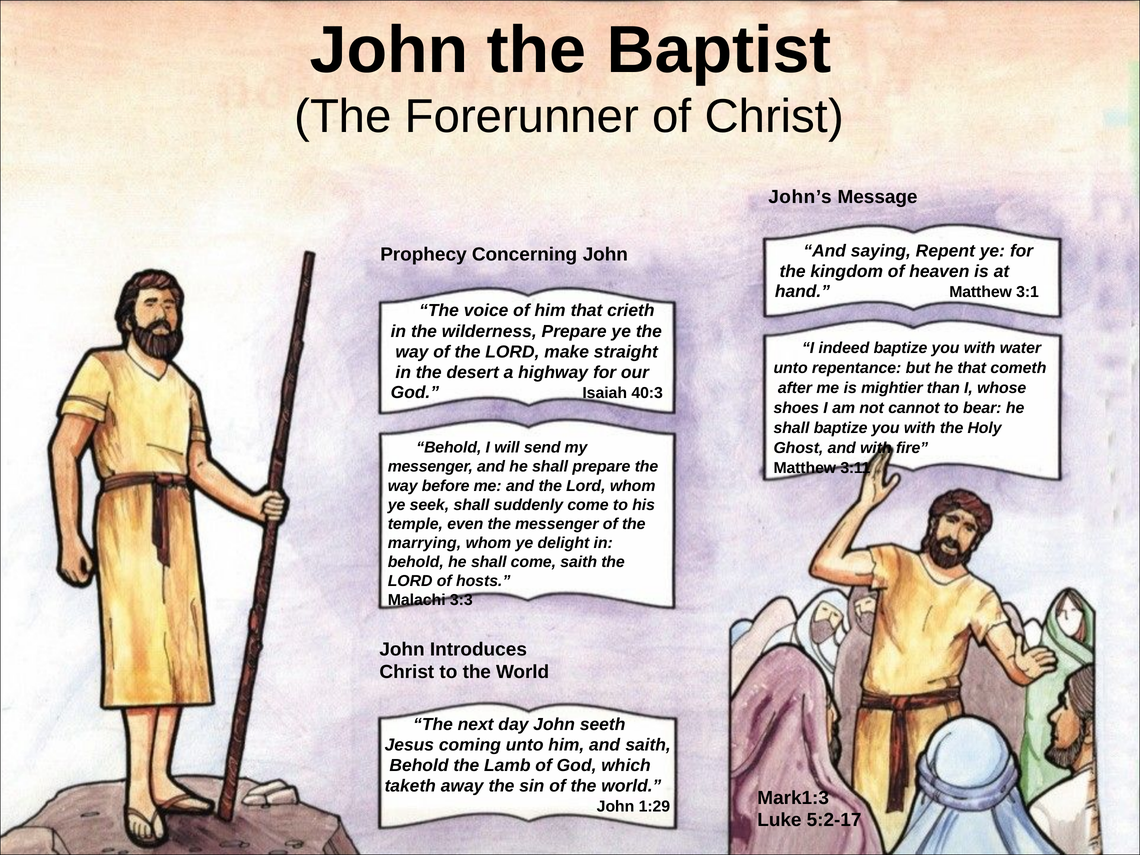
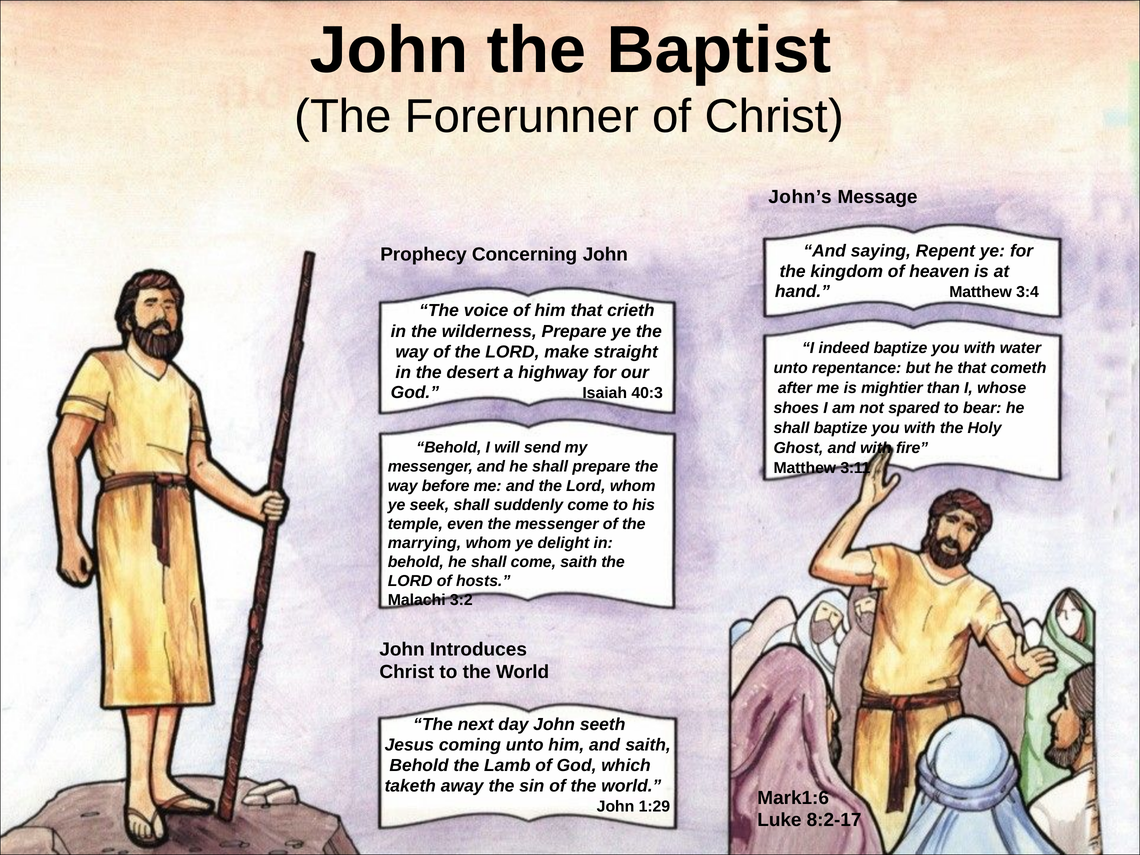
3:1: 3:1 -> 3:4 (1028, 292)
cannot: cannot -> spared (914, 408)
3:3: 3:3 -> 3:2 (461, 600)
Mark1:3: Mark1:3 -> Mark1:6 (793, 798)
5:2-17: 5:2-17 -> 8:2-17 (834, 820)
